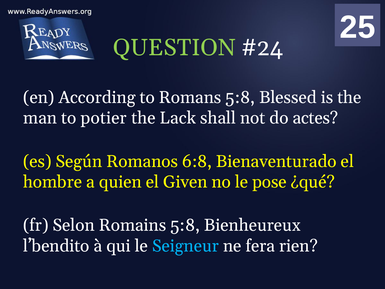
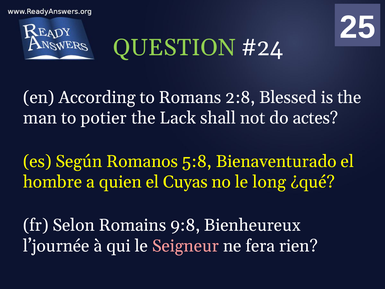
Romans 5:8: 5:8 -> 2:8 (240, 97)
6:8: 6:8 -> 5:8 (197, 161)
Given: Given -> Cuyas (185, 182)
pose: pose -> long (269, 182)
Romains 5:8: 5:8 -> 9:8 (185, 225)
l’bendito: l’bendito -> l’journée (56, 246)
Seigneur colour: light blue -> pink (186, 246)
